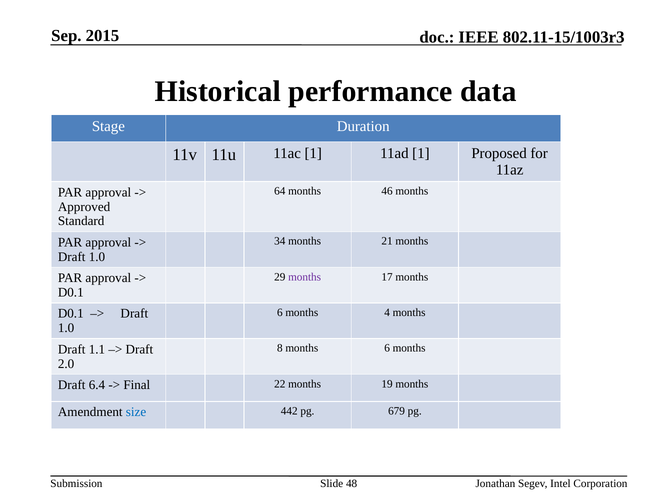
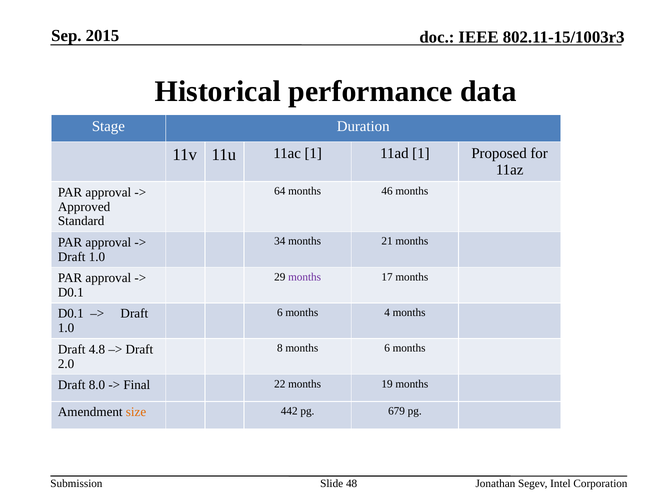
1.1: 1.1 -> 4.8 (97, 349)
6.4: 6.4 -> 8.0 (97, 385)
size colour: blue -> orange (136, 412)
